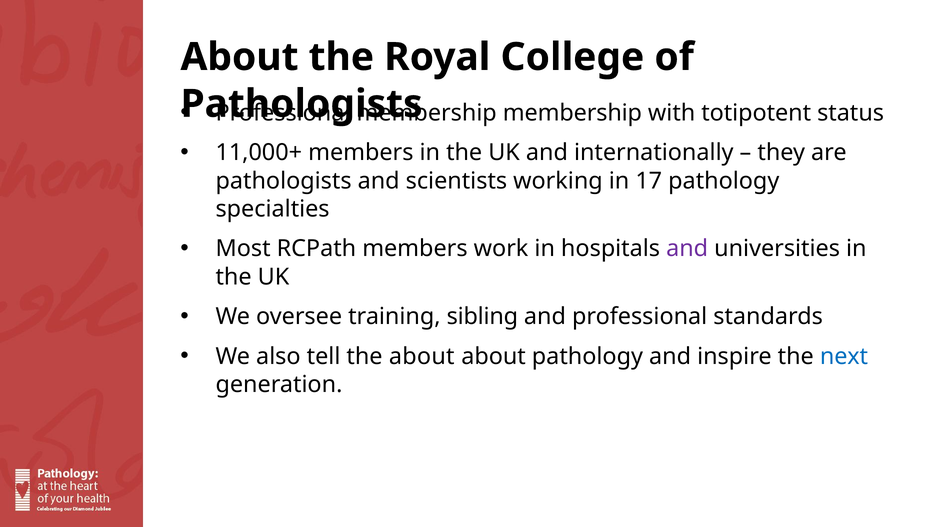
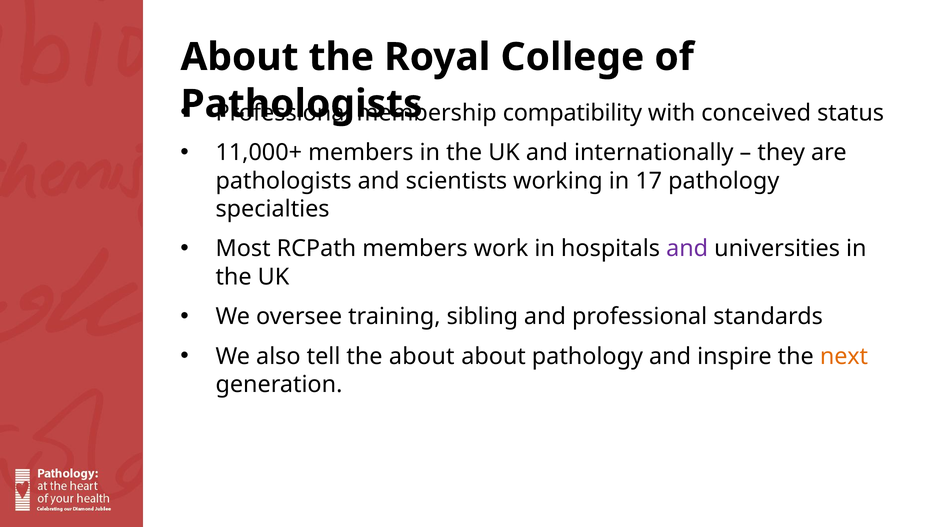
membership: membership -> compatibility (572, 113)
totipotent: totipotent -> conceived (756, 113)
next colour: blue -> orange (844, 356)
